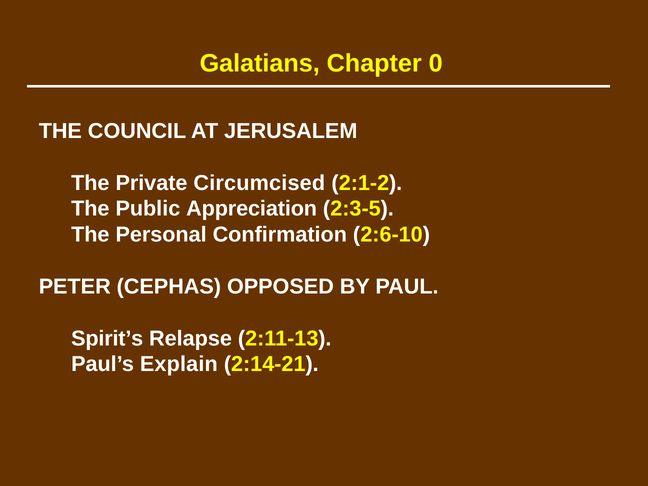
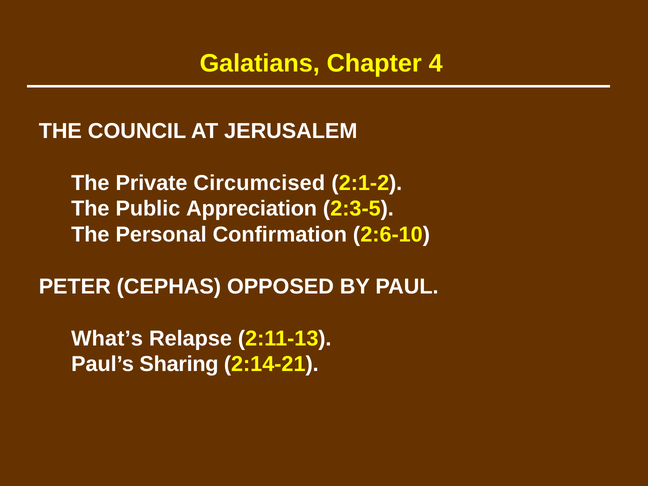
0: 0 -> 4 (436, 63)
Spirit’s: Spirit’s -> What’s (107, 338)
Explain: Explain -> Sharing (179, 364)
